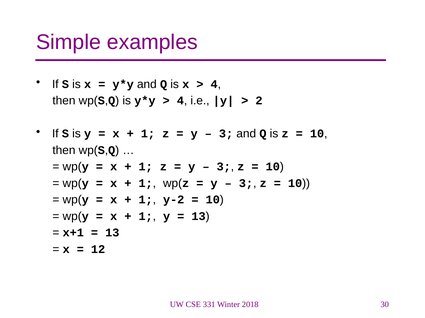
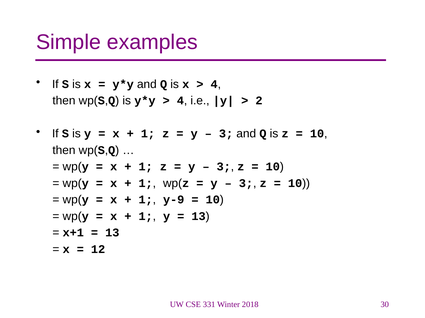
y-2: y-2 -> y-9 (174, 200)
